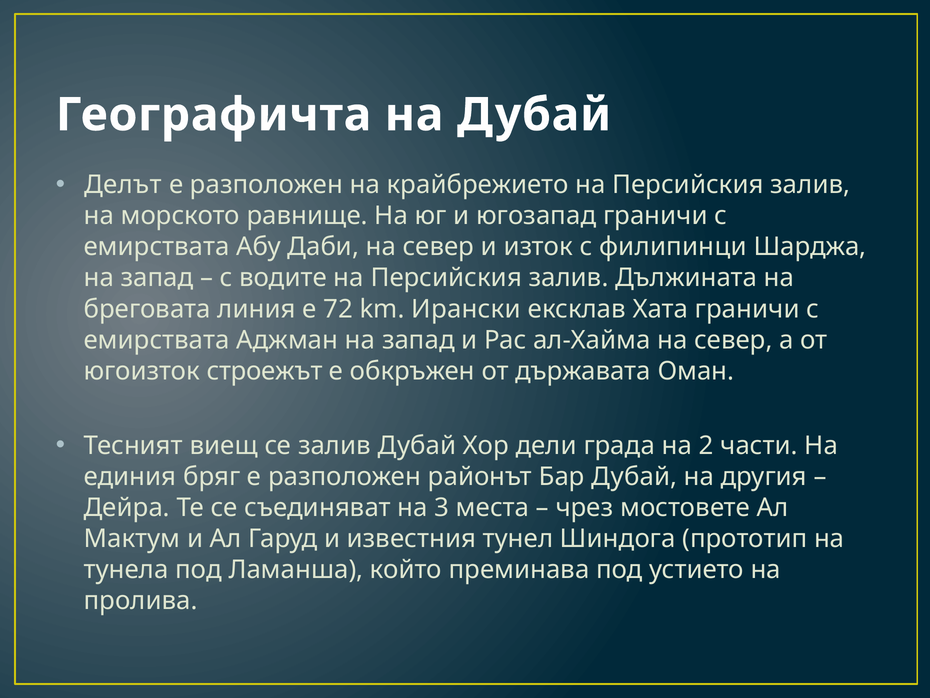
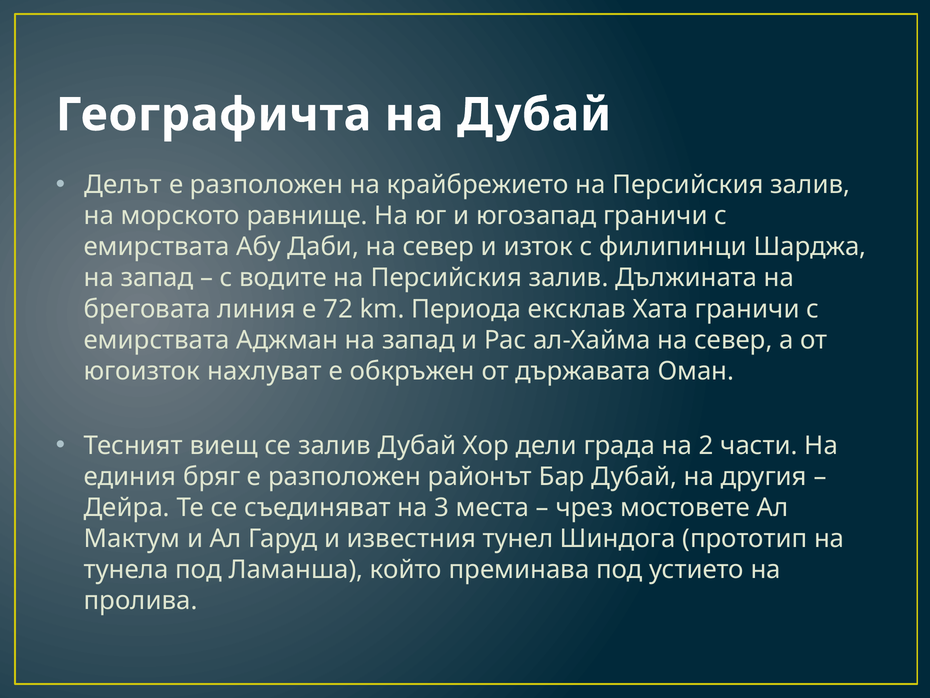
Ирански: Ирански -> Периода (466, 309)
строежът: строежът -> нахлуват (264, 371)
